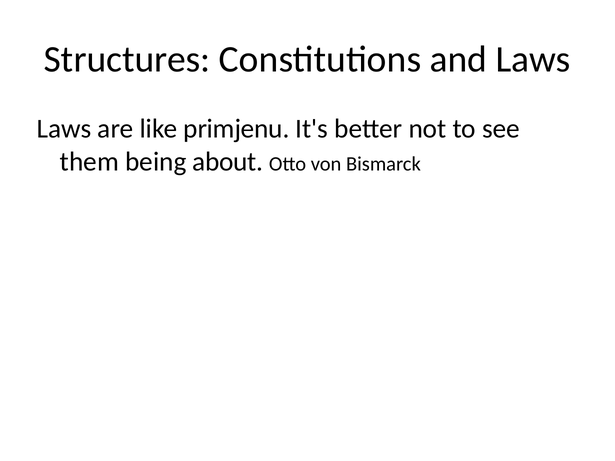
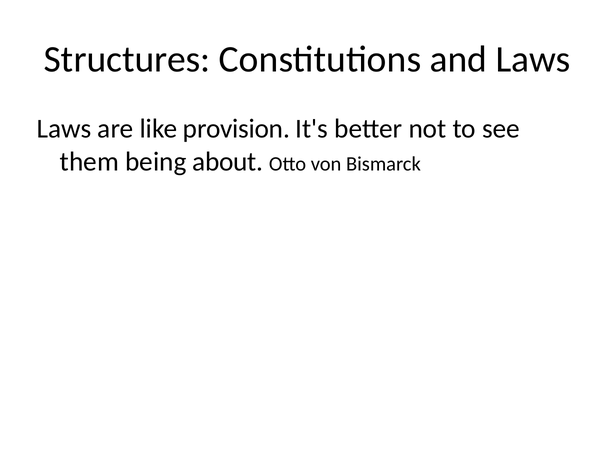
primjenu: primjenu -> provision (236, 129)
